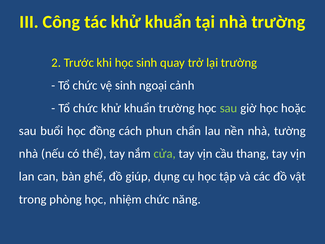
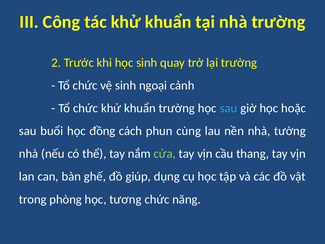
sau colour: light green -> light blue (229, 108)
chẩn: chẩn -> cùng (189, 131)
nhiệm: nhiệm -> tương (125, 199)
